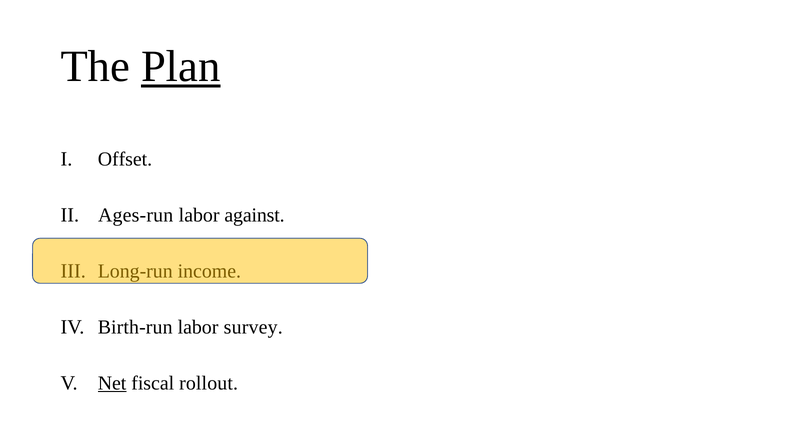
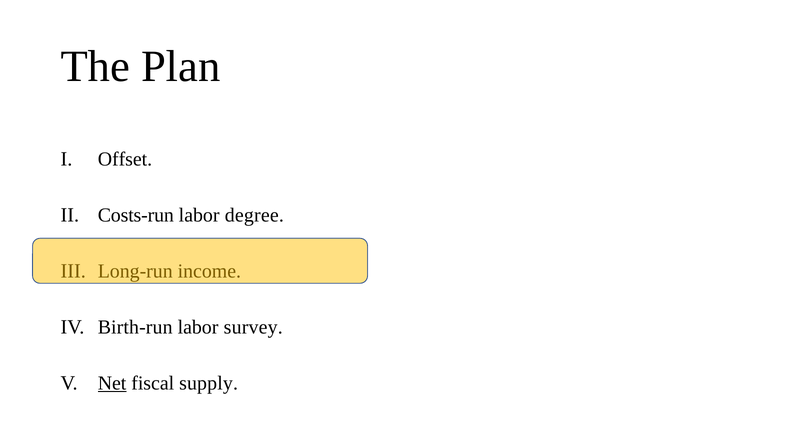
Plan underline: present -> none (181, 67)
Ages-run: Ages-run -> Costs-run (136, 215)
against: against -> degree (254, 215)
rollout: rollout -> supply (209, 383)
